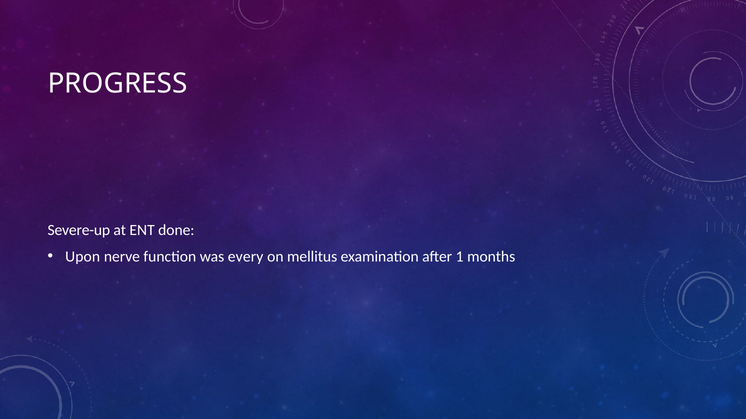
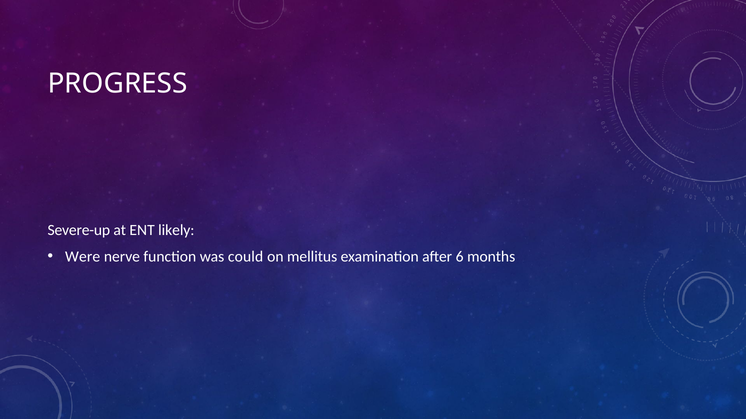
done: done -> likely (176, 231)
Upon: Upon -> Were (83, 257)
every: every -> could (246, 257)
1: 1 -> 6 (460, 257)
